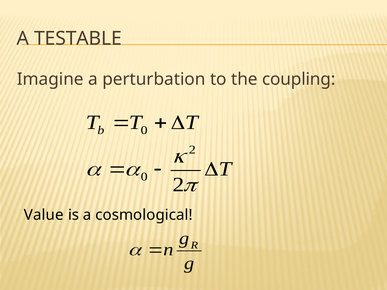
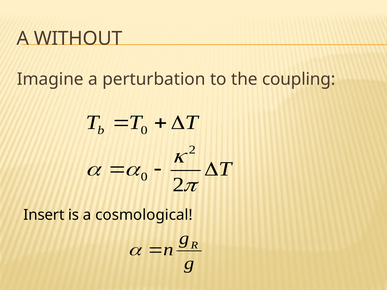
TESTABLE: TESTABLE -> WITHOUT (78, 38)
Value: Value -> Insert (44, 215)
